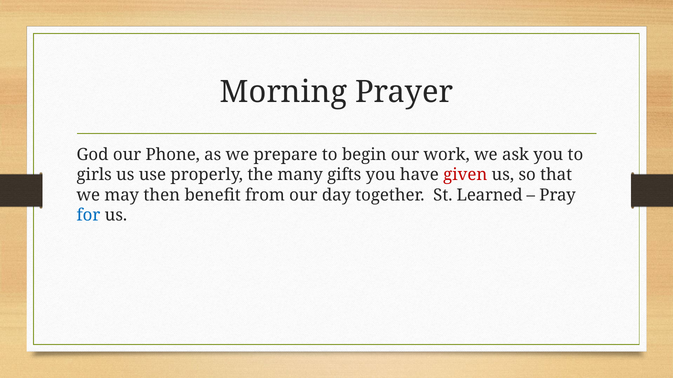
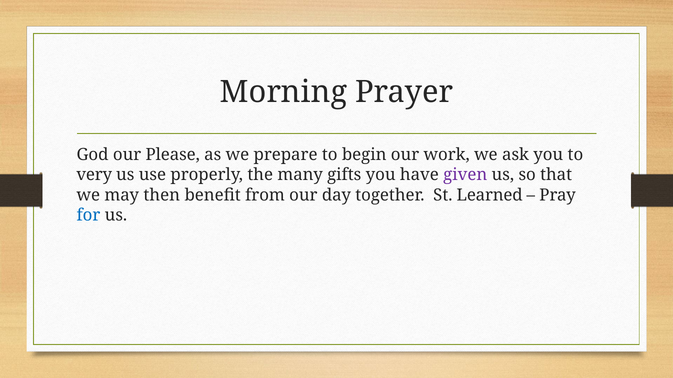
Phone: Phone -> Please (173, 155)
girls: girls -> very (94, 175)
given colour: red -> purple (465, 175)
